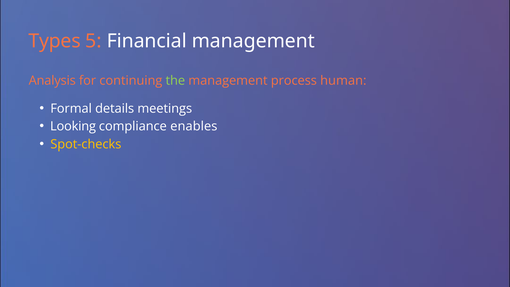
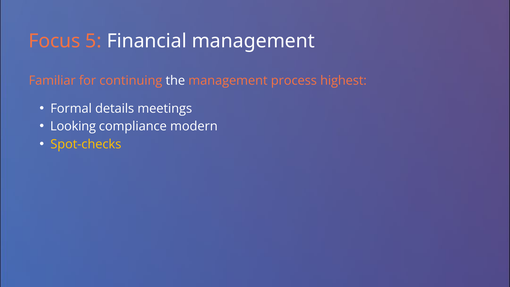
Types: Types -> Focus (55, 41)
Analysis: Analysis -> Familiar (52, 81)
the colour: light green -> white (175, 81)
human: human -> highest (343, 81)
enables: enables -> modern (194, 126)
